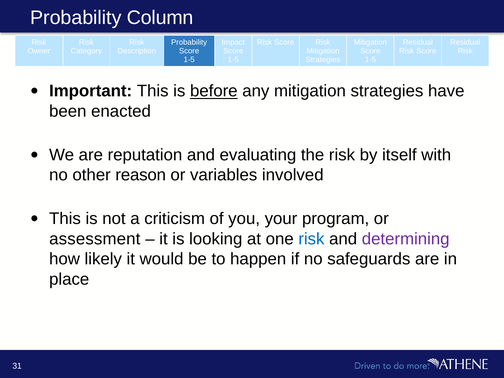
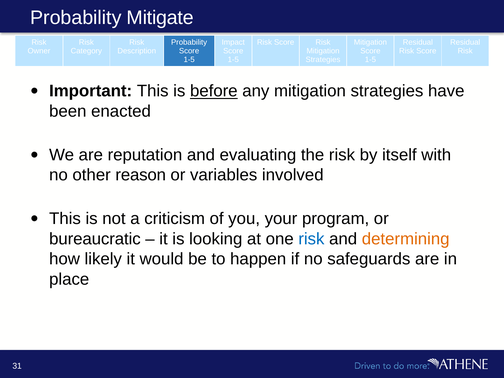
Column: Column -> Mitigate (160, 18)
assessment: assessment -> bureaucratic (95, 239)
determining colour: purple -> orange (406, 239)
